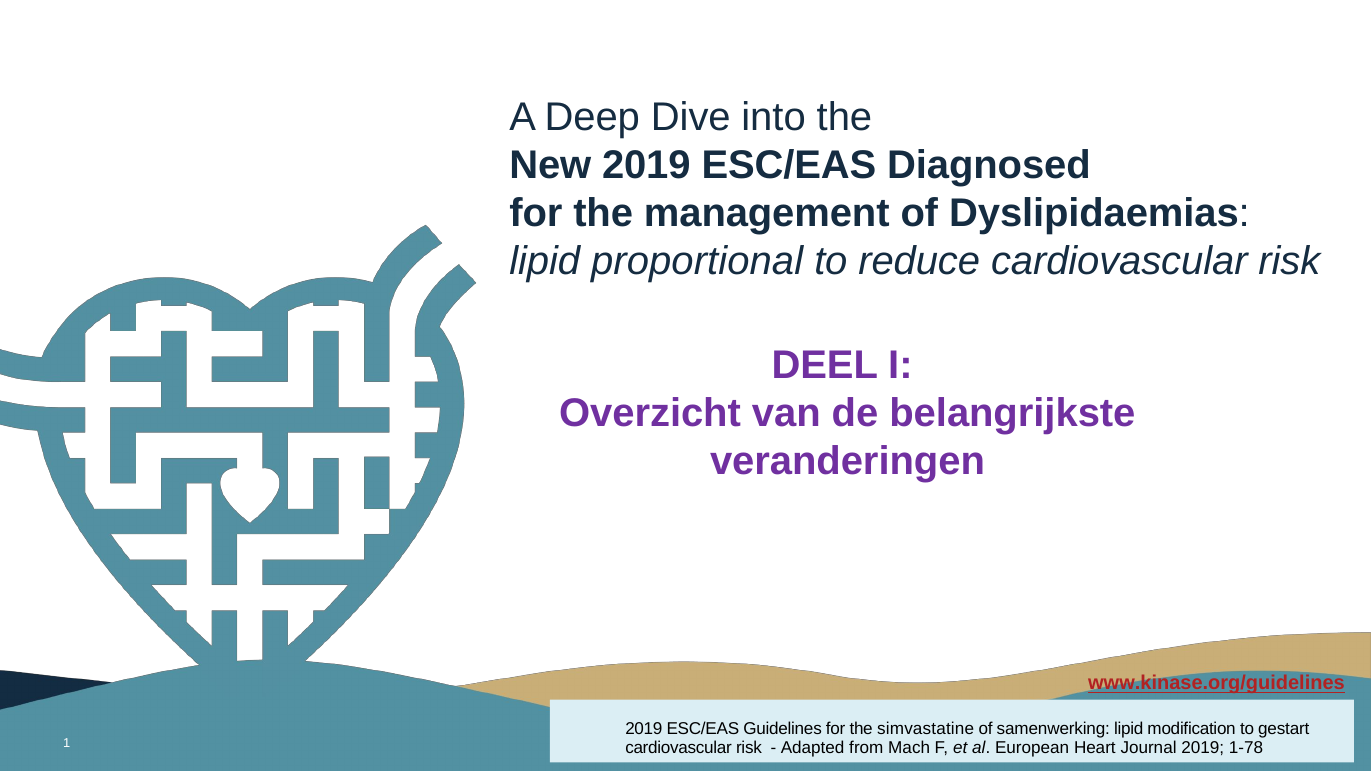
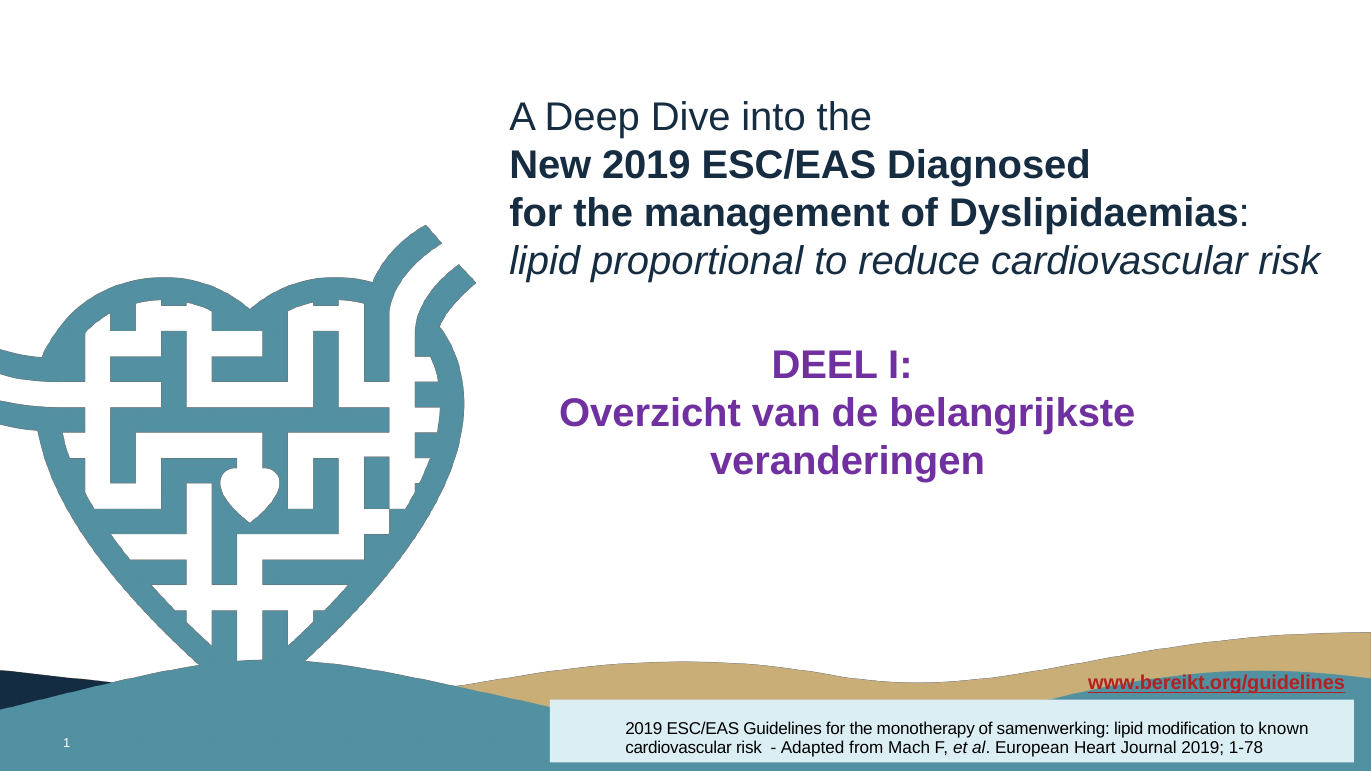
www.kinase.org/guidelines: www.kinase.org/guidelines -> www.bereikt.org/guidelines (1217, 684)
simvastatine: simvastatine -> monotherapy (926, 729)
gestart: gestart -> known (1284, 729)
